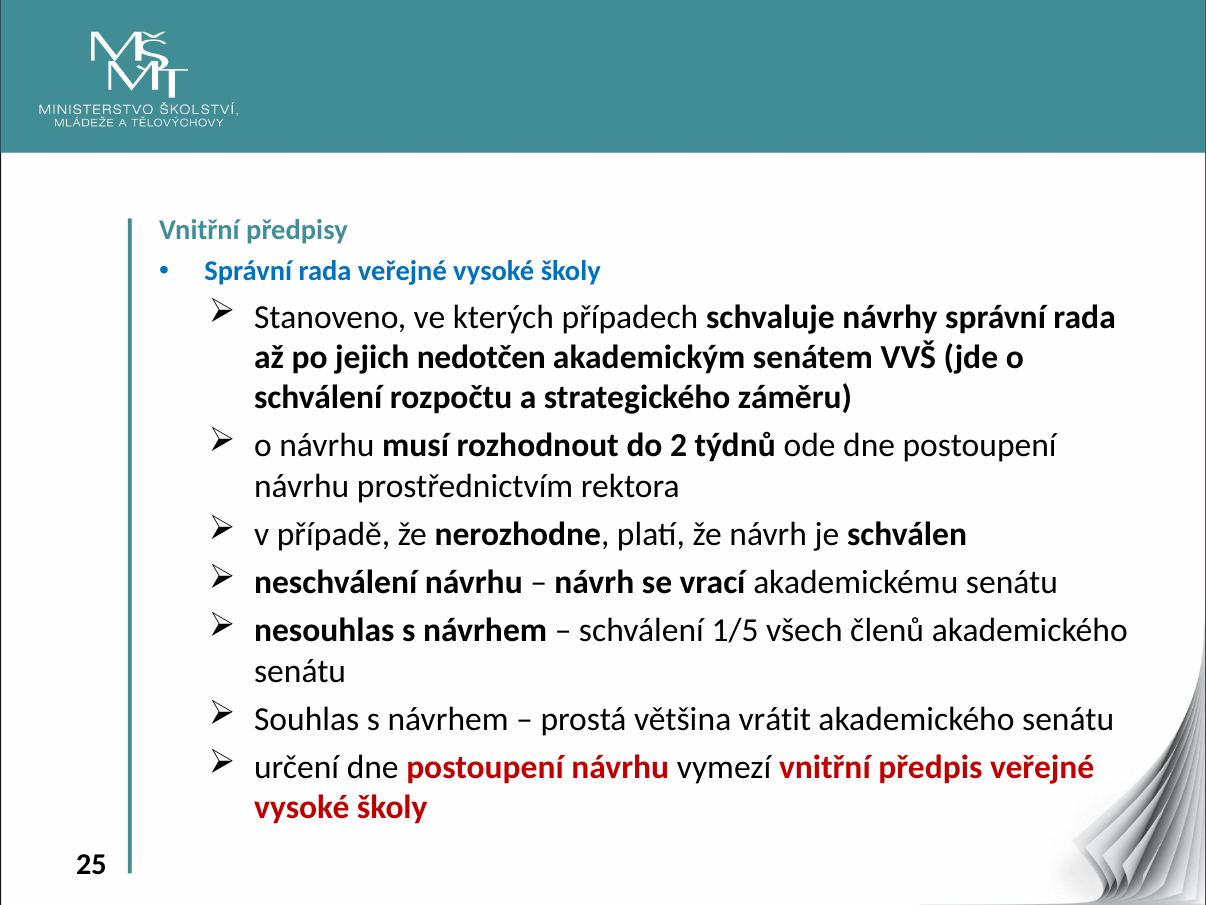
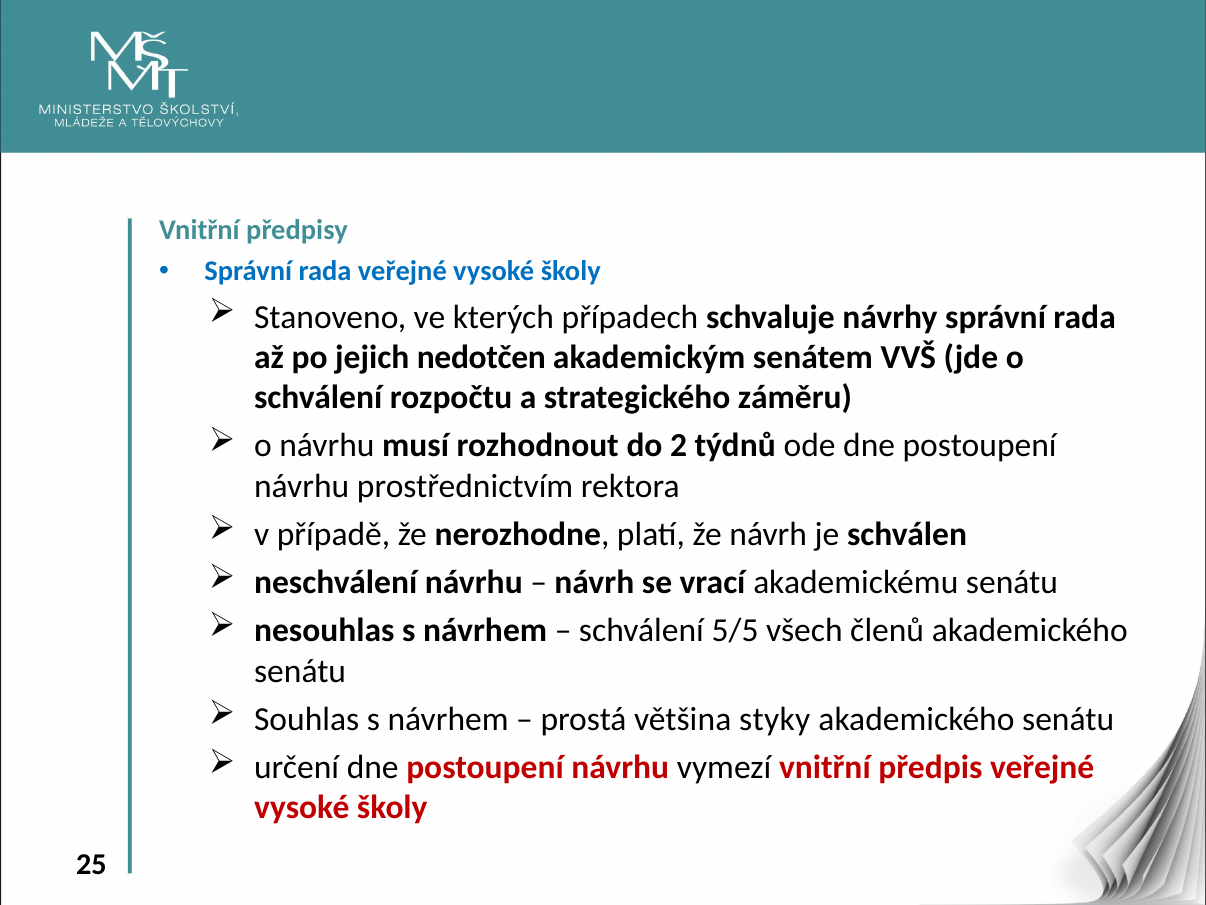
1/5: 1/5 -> 5/5 (735, 630)
vrátit: vrátit -> styky (775, 719)
